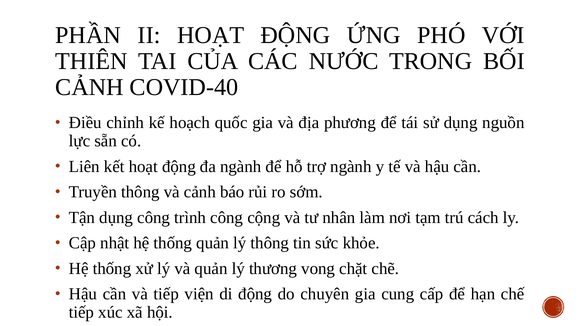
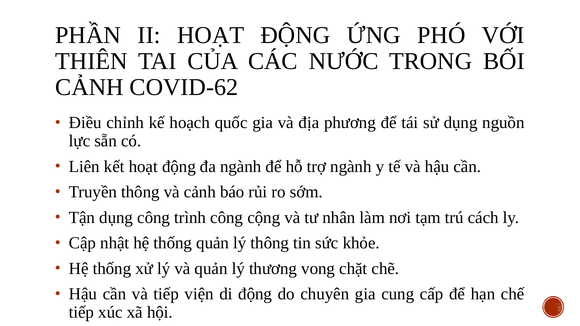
COVID-40: COVID-40 -> COVID-62 (184, 87)
